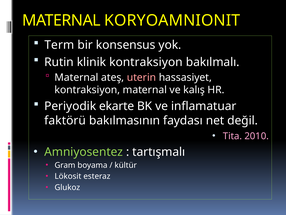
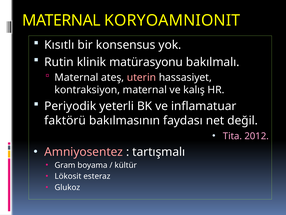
Term: Term -> Kısıtlı (59, 45)
klinik kontraksiyon: kontraksiyon -> matürasyonu (146, 62)
ekarte: ekarte -> yeterli (117, 106)
2010: 2010 -> 2012 (257, 136)
Amniyosentez colour: light green -> pink (84, 152)
